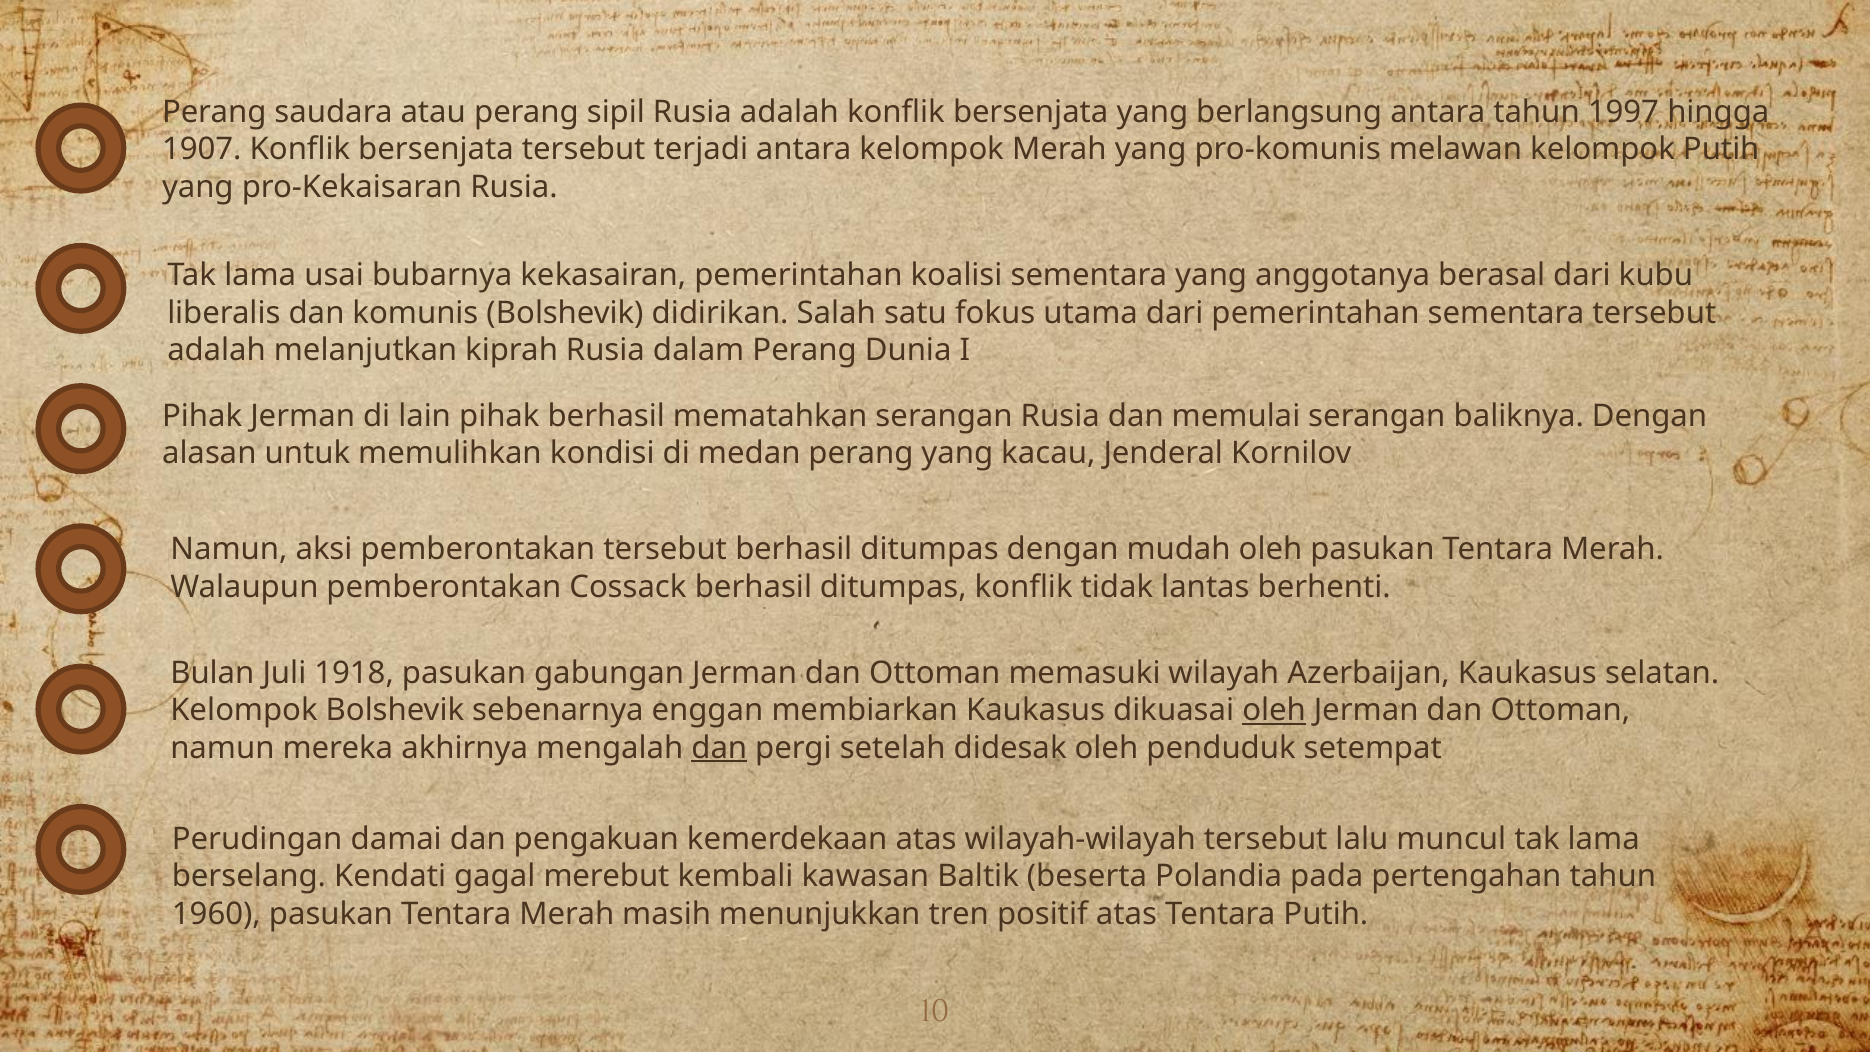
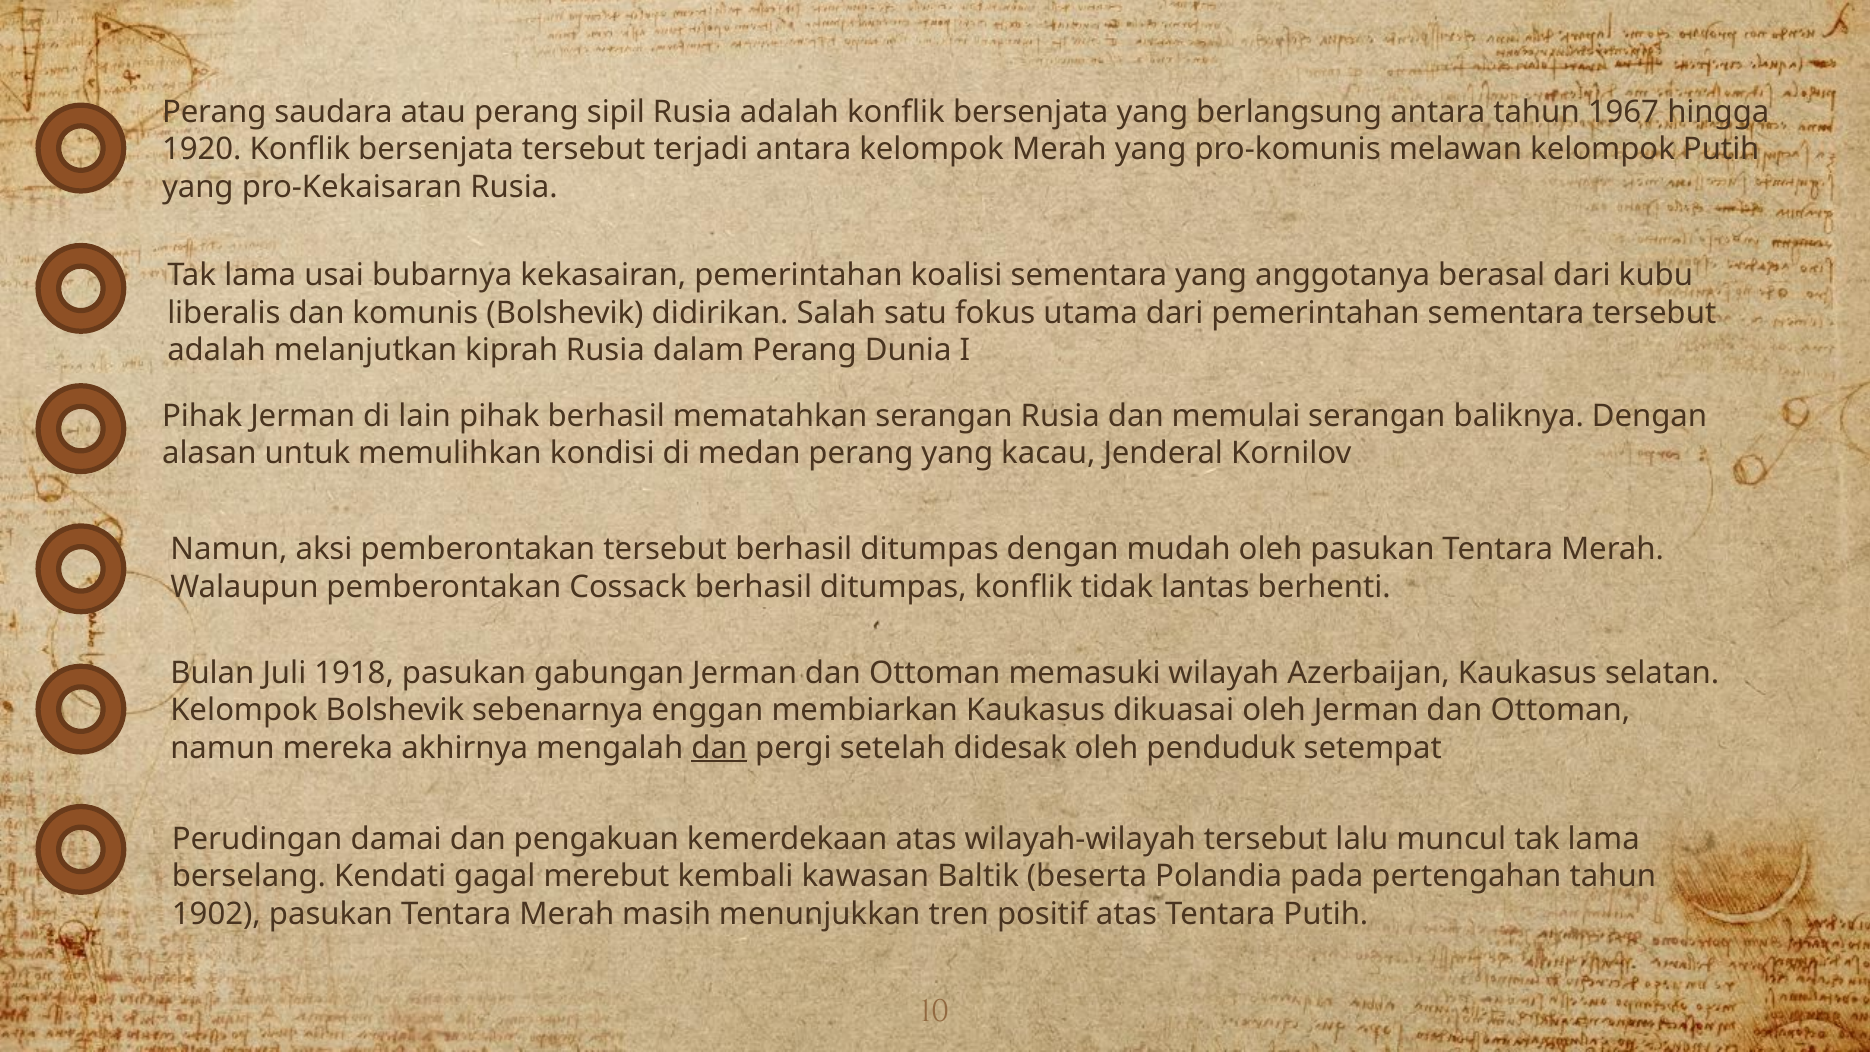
1997: 1997 -> 1967 (1623, 112)
1907: 1907 -> 1920 (202, 149)
oleh underline: present -> none (1274, 710)
1960: 1960 -> 1902 (216, 914)
